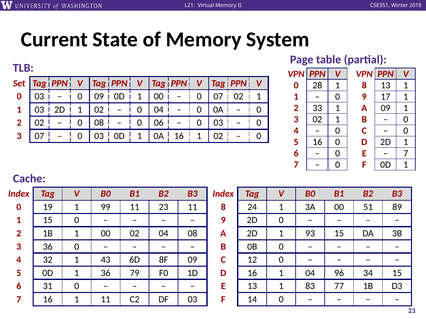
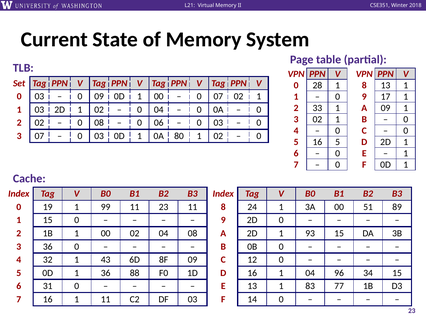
0A 16: 16 -> 80 (179, 136)
16 0: 0 -> 5 (338, 142)
7: 7 -> 1 (406, 154)
79: 79 -> 88 (135, 273)
